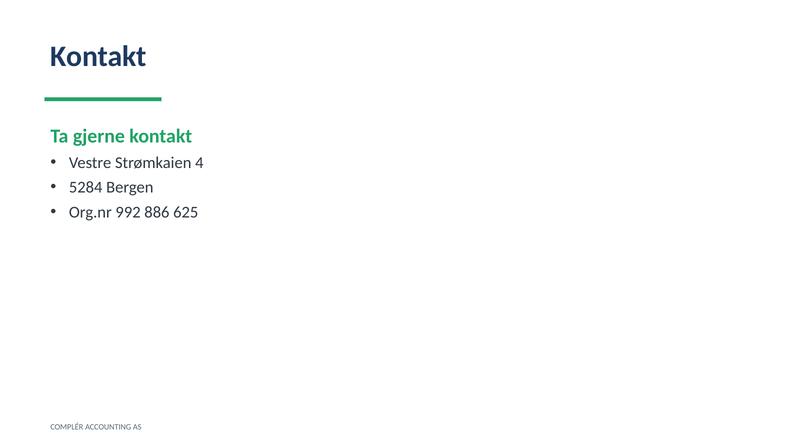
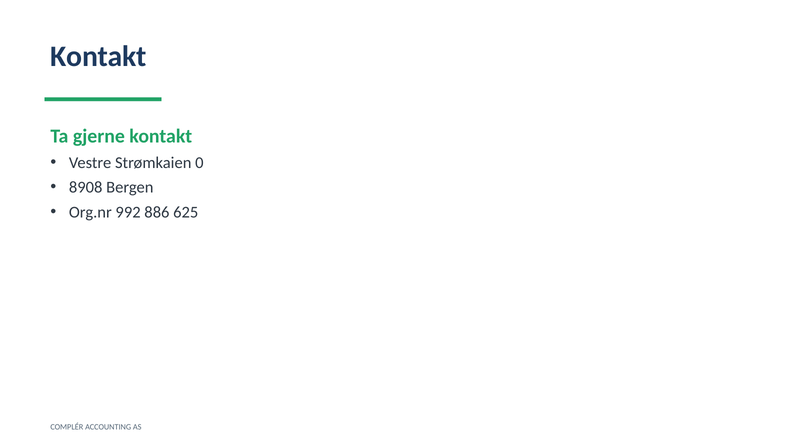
4: 4 -> 0 (199, 163)
5284: 5284 -> 8908 (86, 188)
